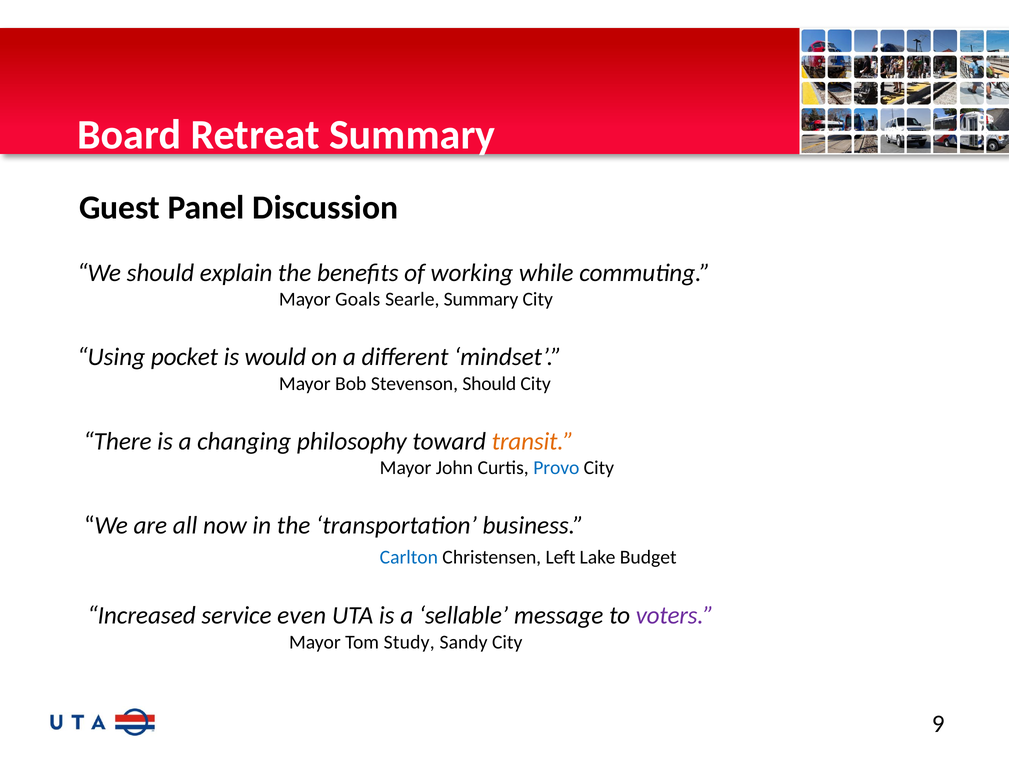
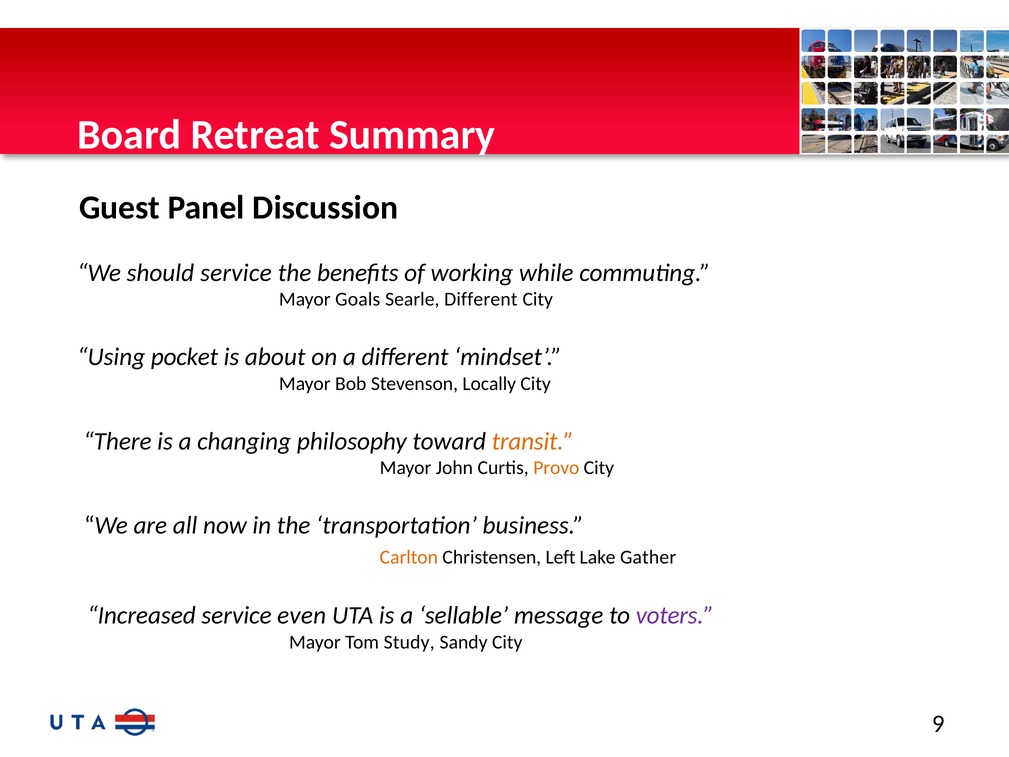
should explain: explain -> service (236, 273)
Searle Summary: Summary -> Different (481, 299)
would: would -> about (275, 357)
Stevenson Should: Should -> Locally (489, 383)
Provo colour: blue -> orange (556, 468)
Carlton colour: blue -> orange (409, 557)
Budget: Budget -> Gather (648, 557)
